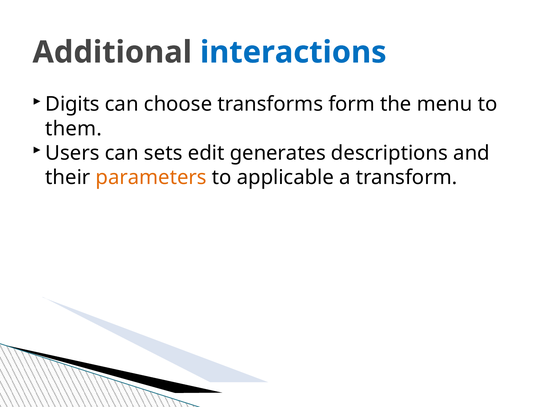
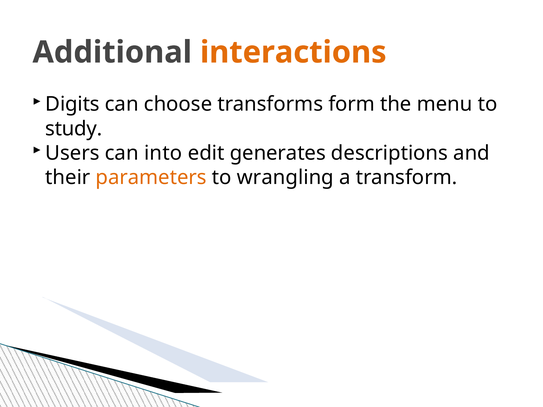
interactions colour: blue -> orange (293, 52)
them: them -> study (74, 129)
sets: sets -> into (163, 153)
applicable: applicable -> wrangling (285, 178)
